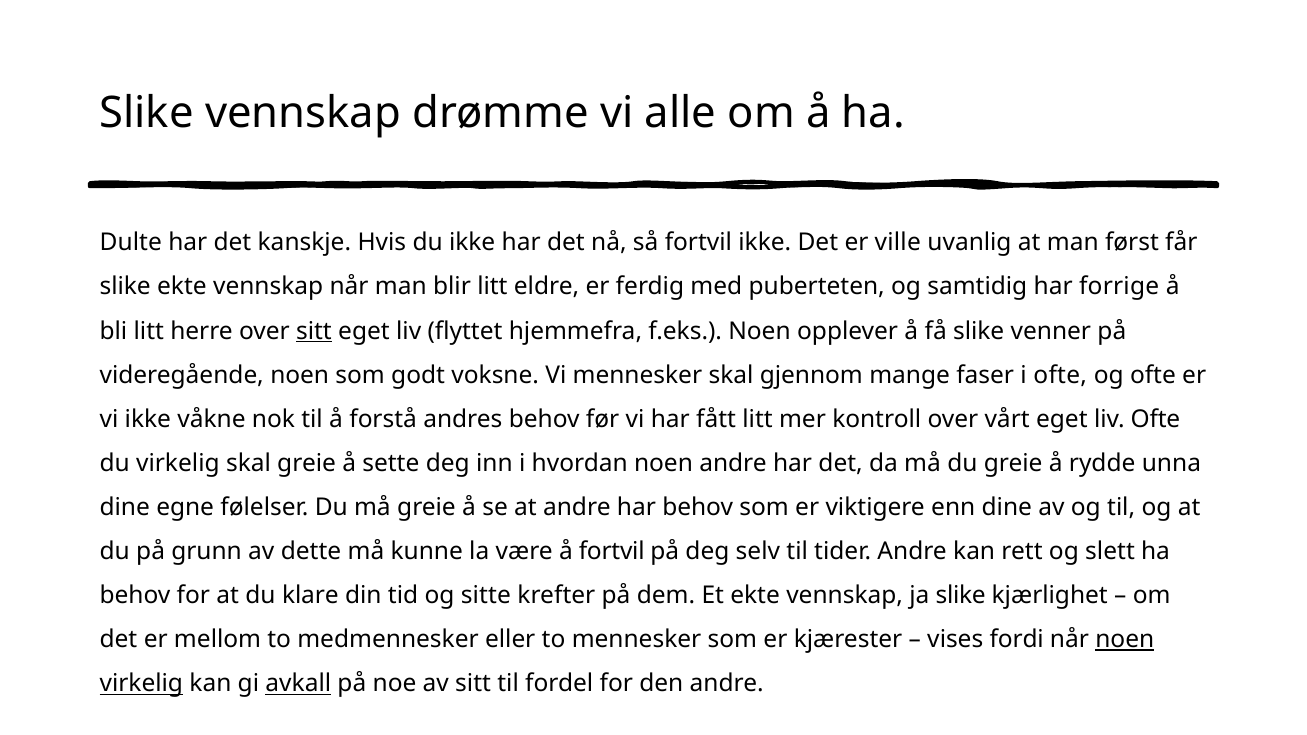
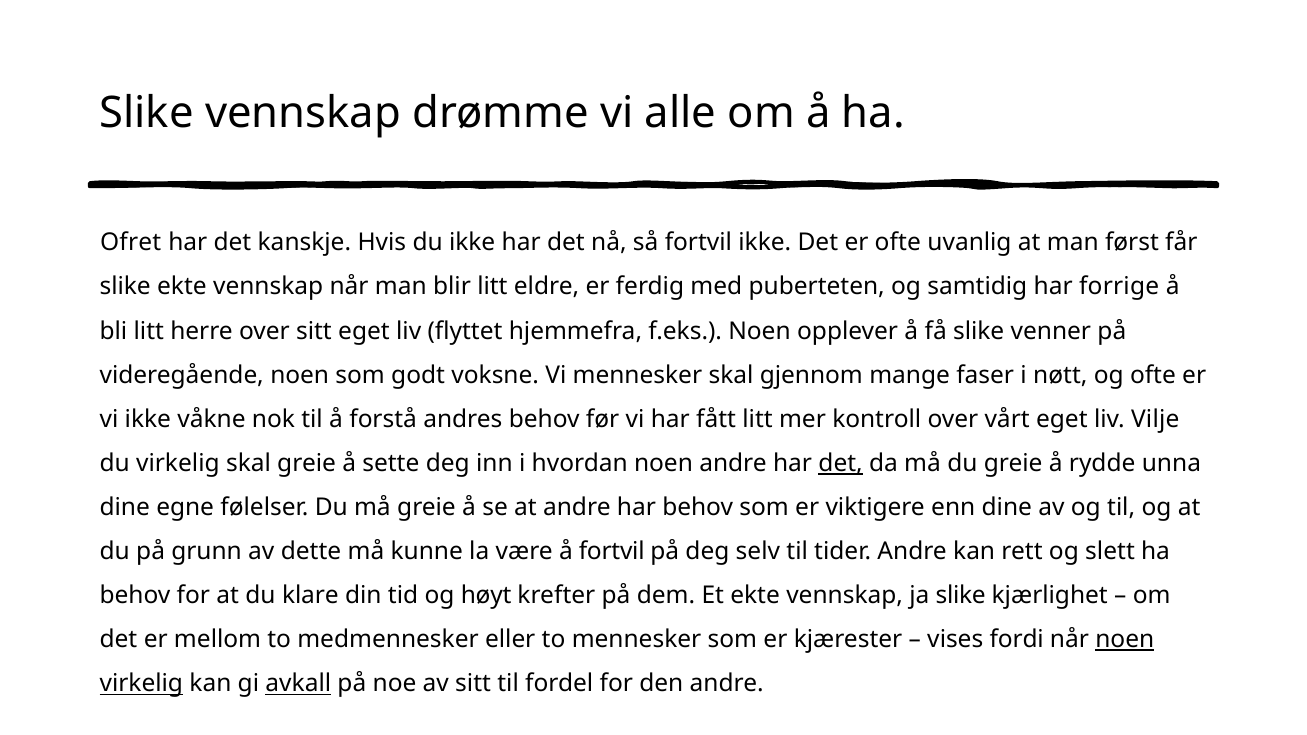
Dulte: Dulte -> Ofret (131, 243)
er ville: ville -> ofte (898, 243)
sitt underline: present -> none (314, 331)
i ofte: ofte -> nøtt (1060, 375)
liv Ofte: Ofte -> Vilje (1155, 419)
det underline: none -> present (841, 463)
sitte: sitte -> høyt (486, 596)
